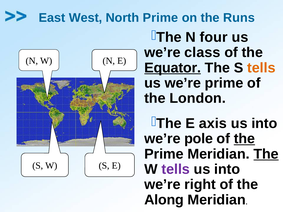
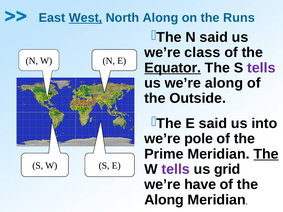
West underline: none -> present (86, 18)
North Prime: Prime -> Along (160, 18)
N four: four -> said (214, 37)
tells colour: orange -> purple (261, 68)
we’re prime: prime -> along (224, 83)
London: London -> Outside (198, 98)
E axis: axis -> said (213, 124)
the underline: present -> none (244, 139)
into: into -> grid (227, 169)
right: right -> have (200, 185)
